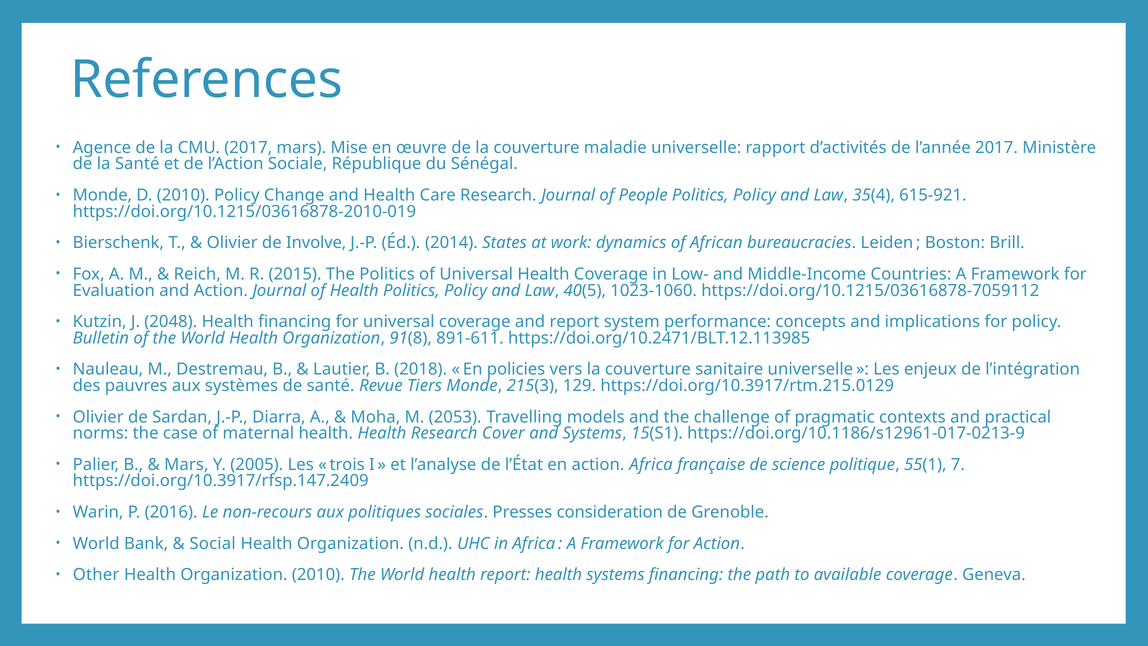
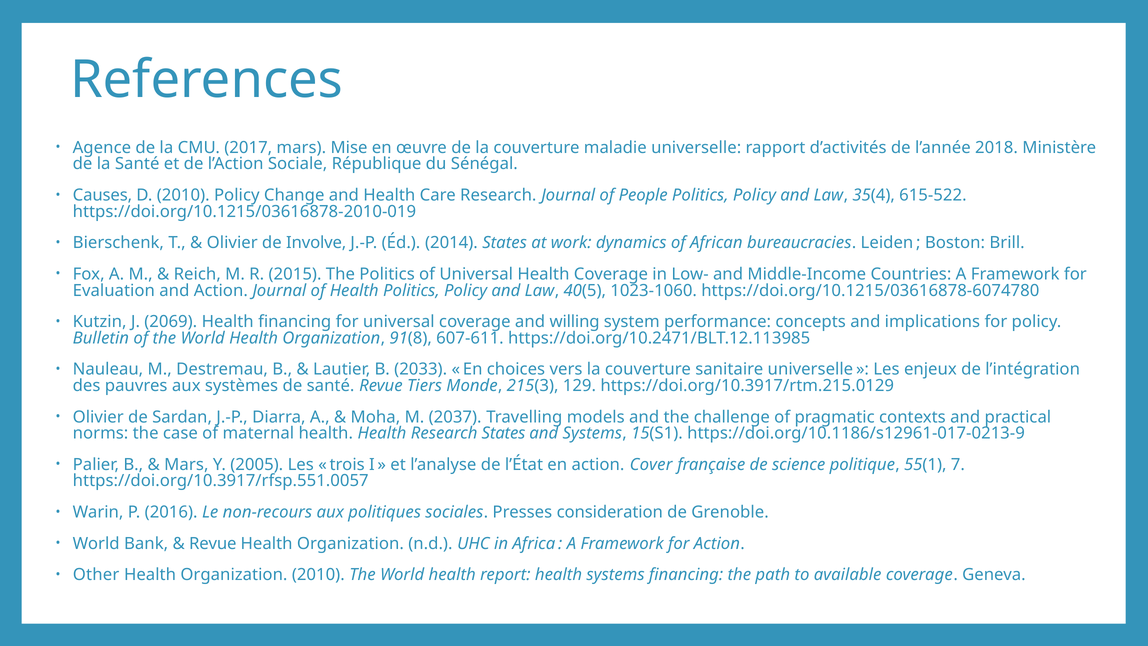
l’année 2017: 2017 -> 2018 (996, 148)
Monde: Monde -> Causes (102, 195)
615‑921: 615‑921 -> 615‑522 (933, 195)
https://doi.org/10.1215/03616878-7059112: https://doi.org/10.1215/03616878-7059112 -> https://doi.org/10.1215/03616878-6074780 (870, 290)
2048: 2048 -> 2069 (171, 322)
and report: report -> willing (575, 322)
891‑611: 891‑611 -> 607‑611 (470, 338)
2018: 2018 -> 2033 (421, 369)
policies: policies -> choices (516, 369)
2053: 2053 -> 2037 (455, 417)
Research Cover: Cover -> States (504, 433)
action Africa: Africa -> Cover (651, 464)
https://doi.org/10.3917/rfsp.147.2409: https://doi.org/10.3917/rfsp.147.2409 -> https://doi.org/10.3917/rfsp.551.0057 (221, 481)
Social: Social -> Revue (213, 543)
